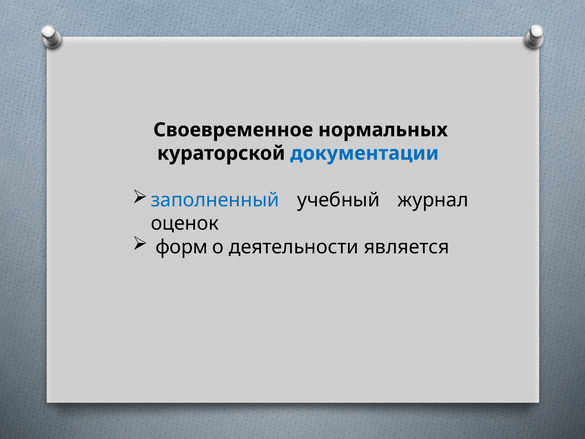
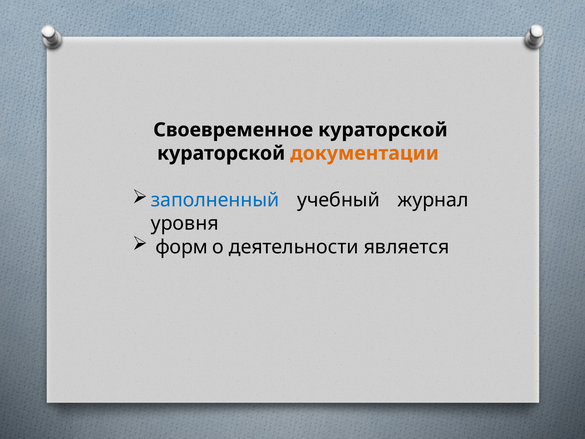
Своевременное нормальных: нормальных -> кураторской (383, 130)
документации colour: blue -> orange (365, 153)
оценок: оценок -> уровня (185, 223)
